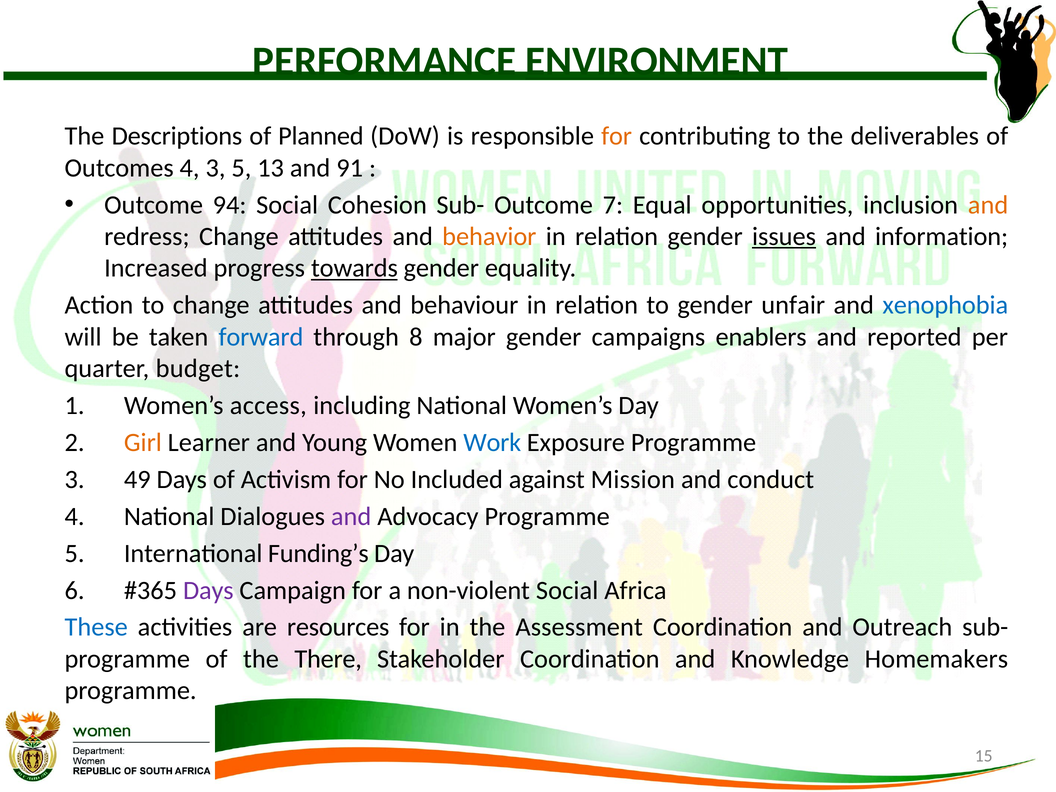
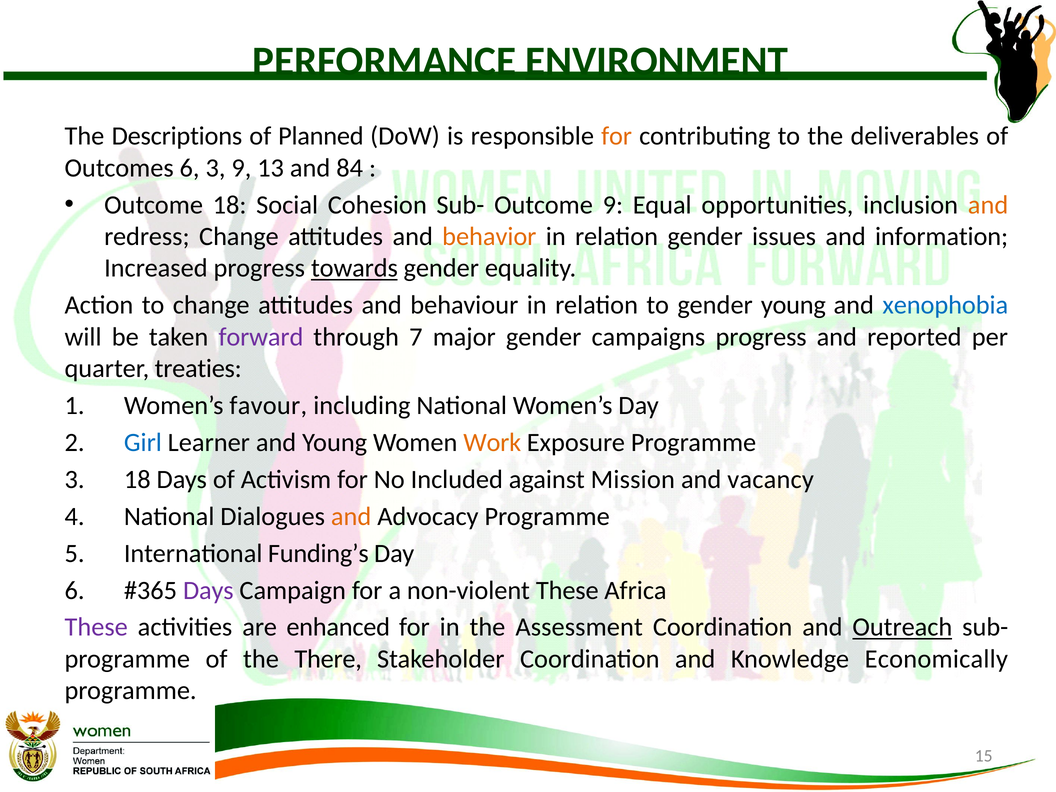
Outcomes 4: 4 -> 6 (190, 168)
3 5: 5 -> 9 (241, 168)
91: 91 -> 84 (350, 168)
Outcome 94: 94 -> 18 (230, 205)
Outcome 7: 7 -> 9 (613, 205)
issues underline: present -> none (784, 237)
gender unfair: unfair -> young (793, 305)
forward colour: blue -> purple (261, 337)
8: 8 -> 7 (416, 337)
campaigns enablers: enablers -> progress (761, 337)
budget: budget -> treaties (198, 369)
access: access -> favour (268, 405)
Girl colour: orange -> blue (143, 442)
Work colour: blue -> orange (492, 442)
3 49: 49 -> 18 (137, 479)
conduct: conduct -> vacancy (771, 479)
and colour: purple -> orange (351, 516)
non-violent Social: Social -> These (567, 590)
These colour: blue -> purple (96, 627)
resources: resources -> enhanced (338, 627)
Outreach underline: none -> present (902, 627)
Homemakers: Homemakers -> Economically (936, 659)
